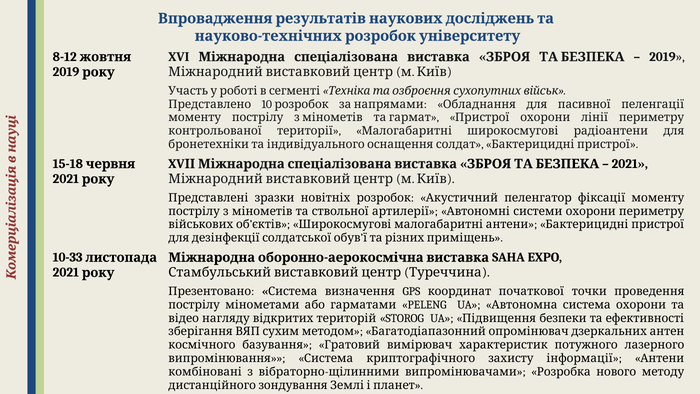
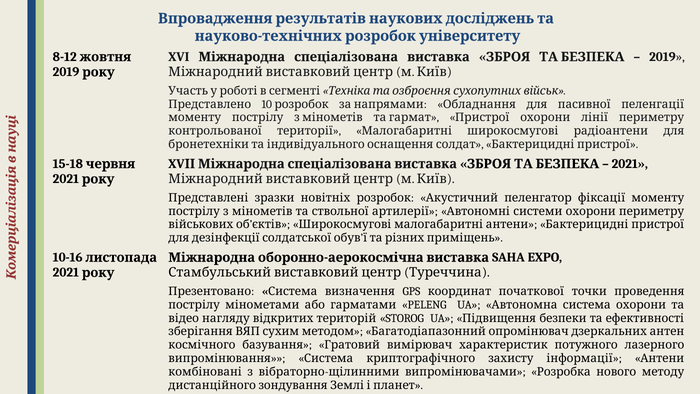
10-33: 10-33 -> 10-16 (68, 257)
